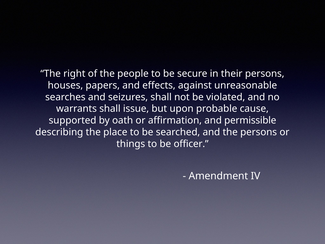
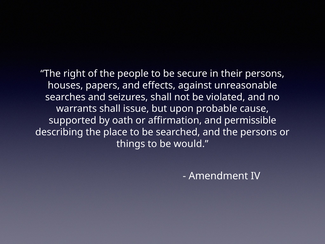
officer: officer -> would (191, 144)
